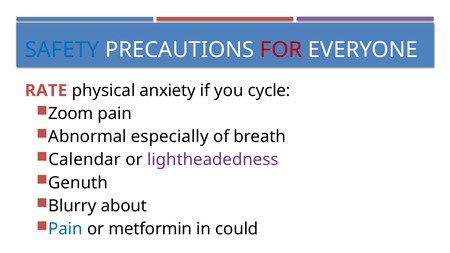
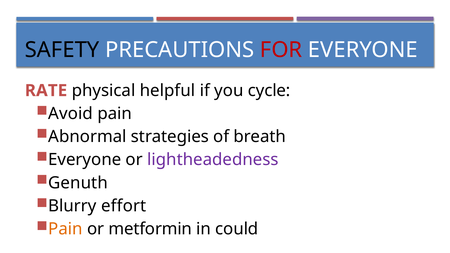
SAFETY colour: blue -> black (62, 50)
anxiety: anxiety -> helpful (168, 91)
Zoom: Zoom -> Avoid (71, 114)
especially: especially -> strategies (170, 137)
Calendar: Calendar -> Everyone (85, 160)
about: about -> effort (124, 206)
Pain colour: blue -> orange (65, 229)
